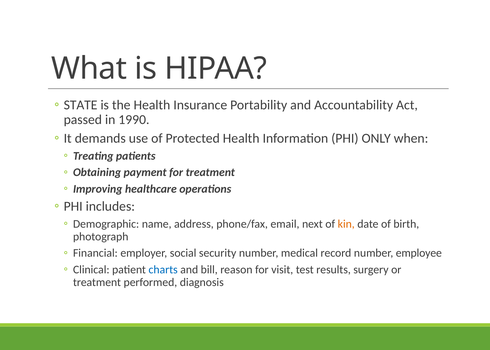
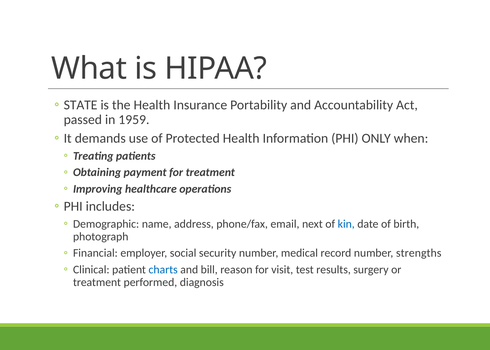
1990: 1990 -> 1959 (134, 120)
kin colour: orange -> blue (346, 224)
employee: employee -> strengths (419, 253)
